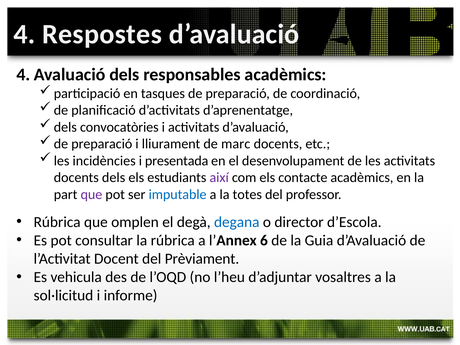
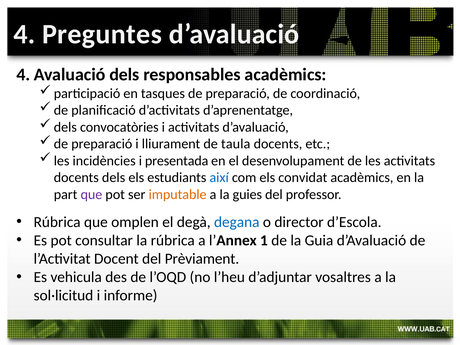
Respostes: Respostes -> Preguntes (102, 34)
marc: marc -> taula (236, 144)
així colour: purple -> blue (219, 178)
contacte: contacte -> convidat (303, 178)
imputable colour: blue -> orange (178, 195)
totes: totes -> guies (247, 195)
6: 6 -> 1 (264, 240)
